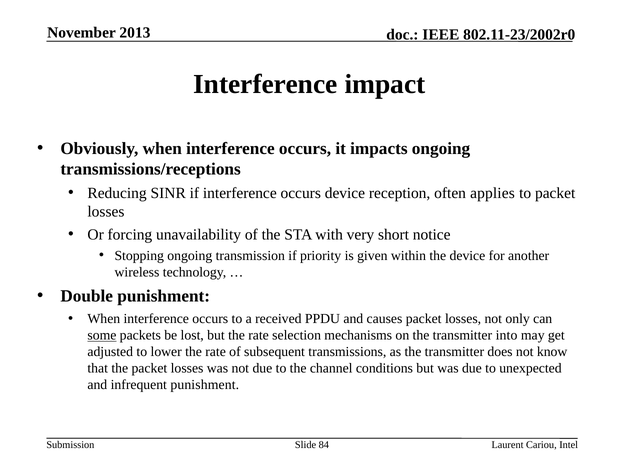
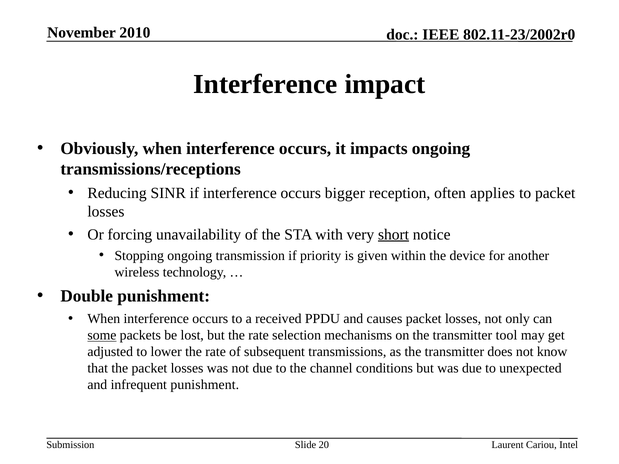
2013: 2013 -> 2010 (135, 33)
occurs device: device -> bigger (345, 193)
short underline: none -> present (393, 235)
into: into -> tool (507, 335)
84: 84 -> 20 (324, 445)
